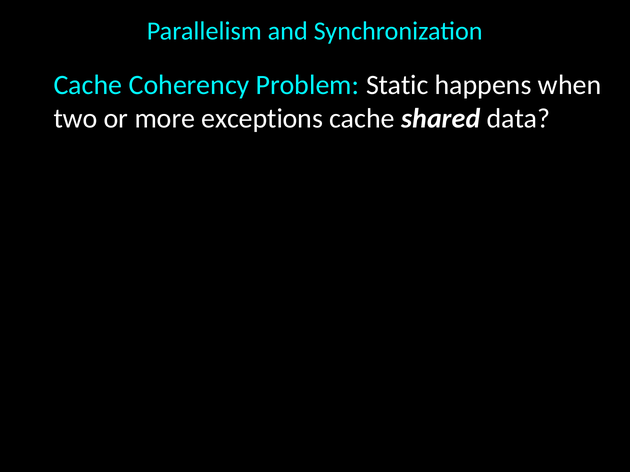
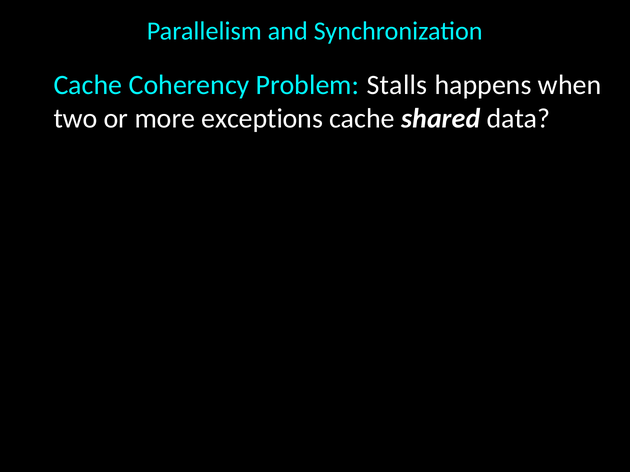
Static: Static -> Stalls (397, 85)
